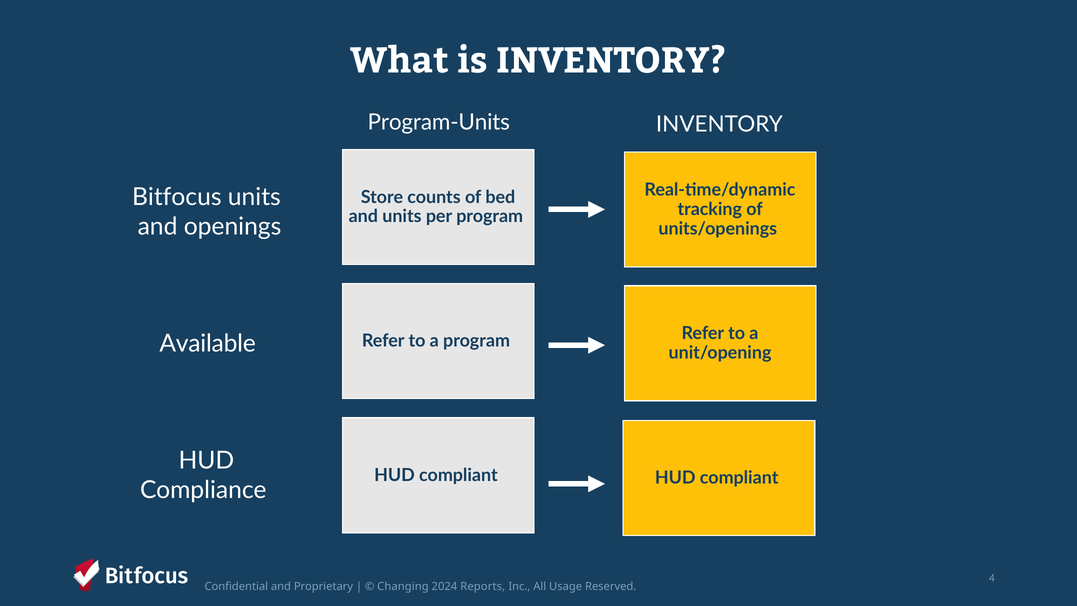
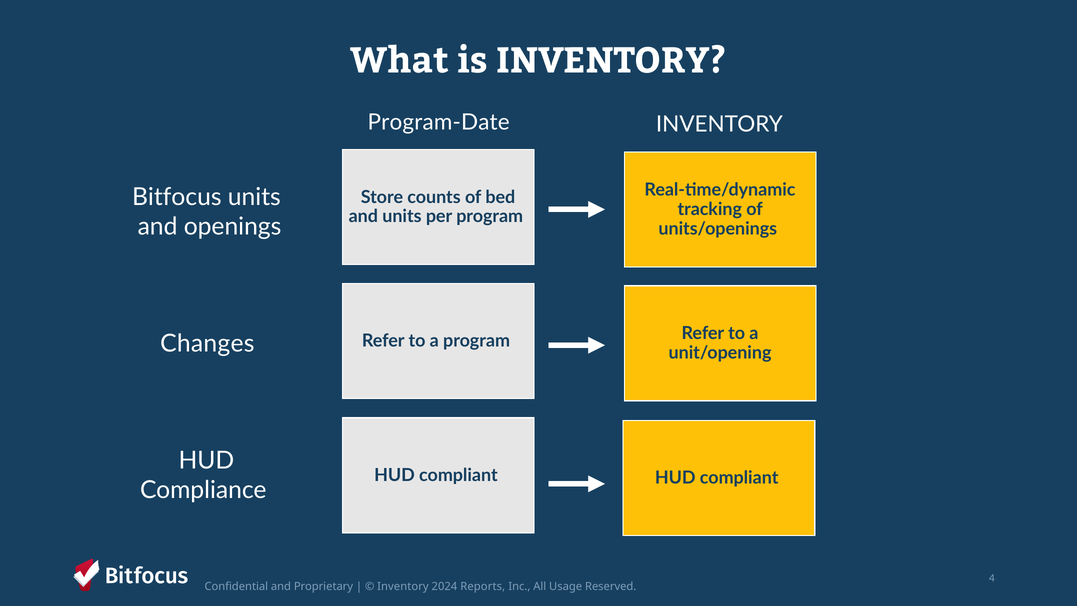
Program-Units: Program-Units -> Program-Date (439, 122)
Available: Available -> Changes (207, 344)
Changing: Changing -> Inventory (403, 586)
